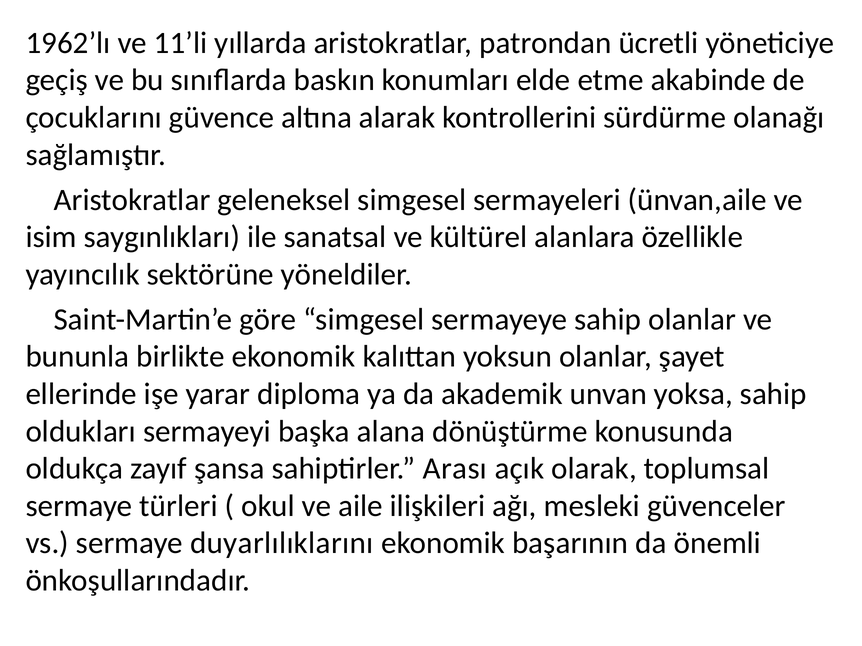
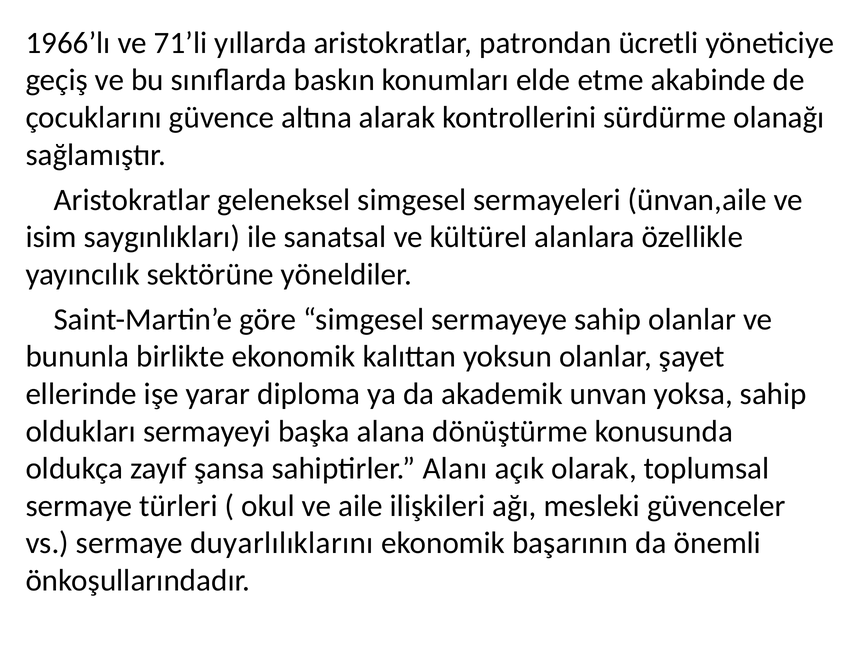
1962’lı: 1962’lı -> 1966’lı (68, 43)
11’li: 11’li -> 71’li (181, 43)
Arası: Arası -> Alanı (455, 469)
